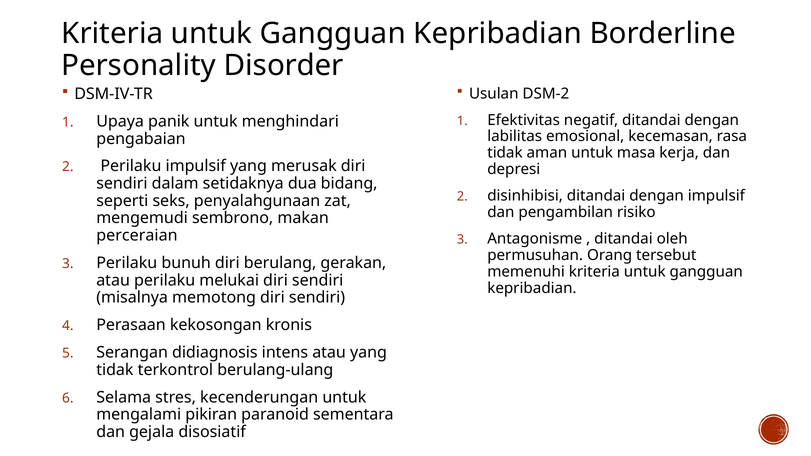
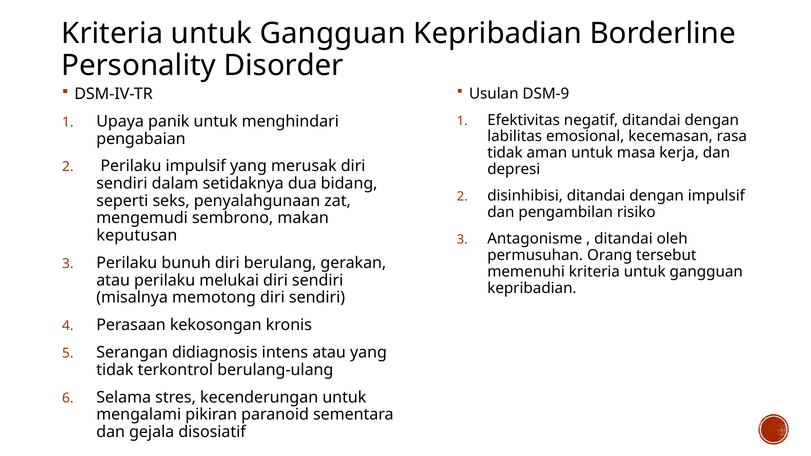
DSM-2: DSM-2 -> DSM-9 (546, 94)
perceraian: perceraian -> keputusan (137, 236)
